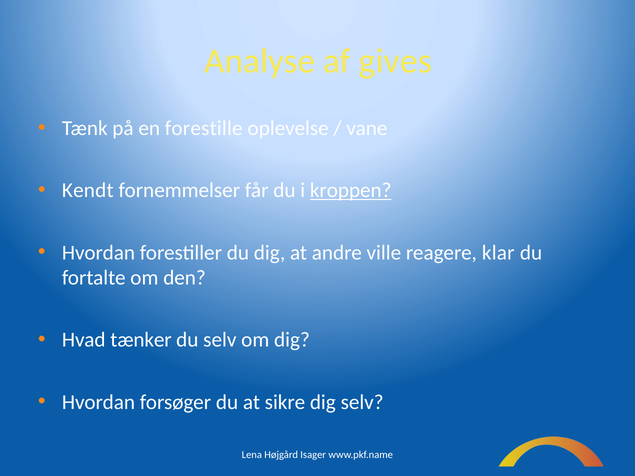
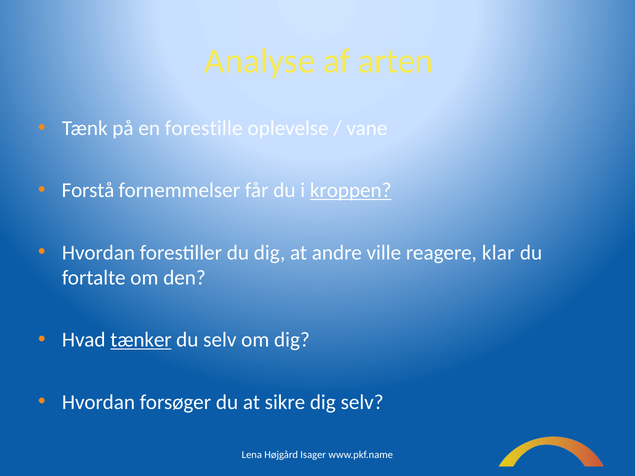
gives: gives -> arten (396, 61)
Kendt: Kendt -> Forstå (88, 191)
tænker underline: none -> present (141, 340)
